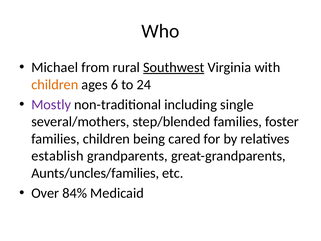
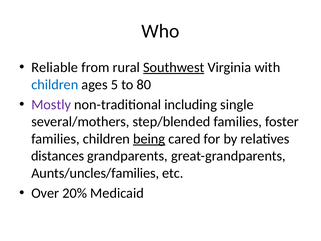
Michael: Michael -> Reliable (55, 67)
children colour: orange -> blue (55, 84)
6: 6 -> 5 (114, 84)
24: 24 -> 80 (144, 84)
being underline: none -> present (149, 139)
establish: establish -> distances (58, 156)
84%: 84% -> 20% (75, 193)
